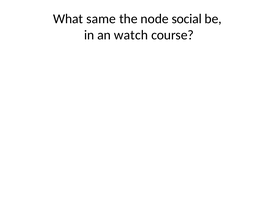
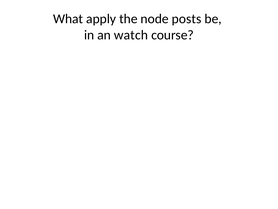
same: same -> apply (101, 19)
social: social -> posts (187, 19)
